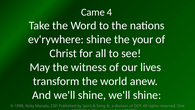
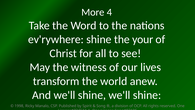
Came: Came -> More (93, 12)
